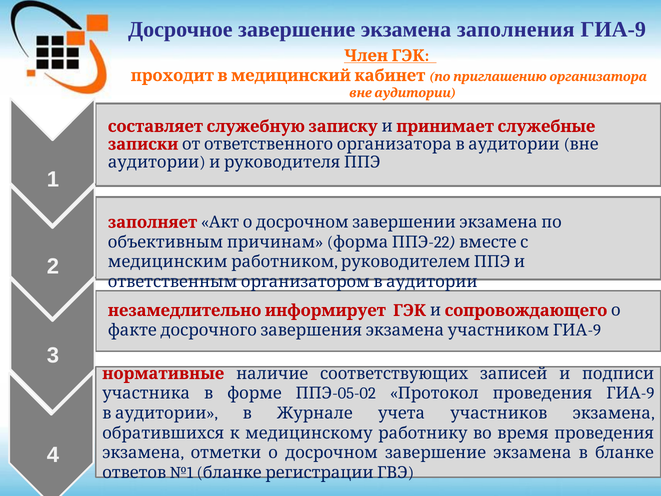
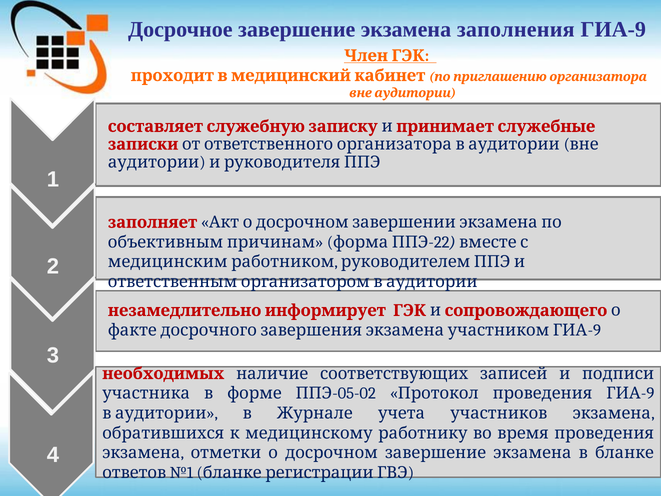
нормативные: нормативные -> необходимых (163, 373)
